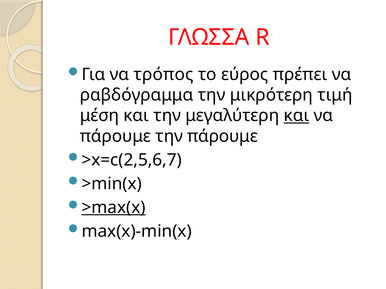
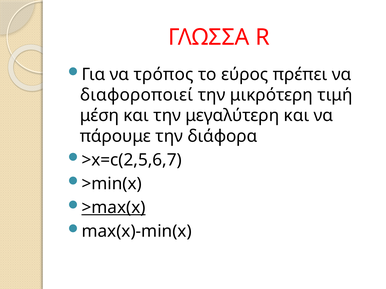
ραβδόγραμμα: ραβδόγραμμα -> διαφοροποιεί (137, 95)
και underline: present -> none (296, 116)
την πάρουμε: πάρουμε -> διάφορα (222, 136)
